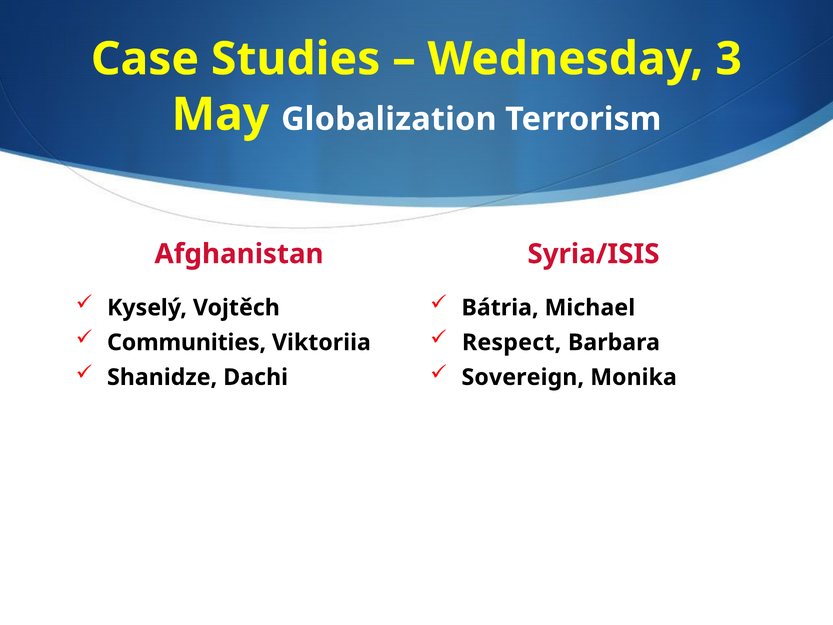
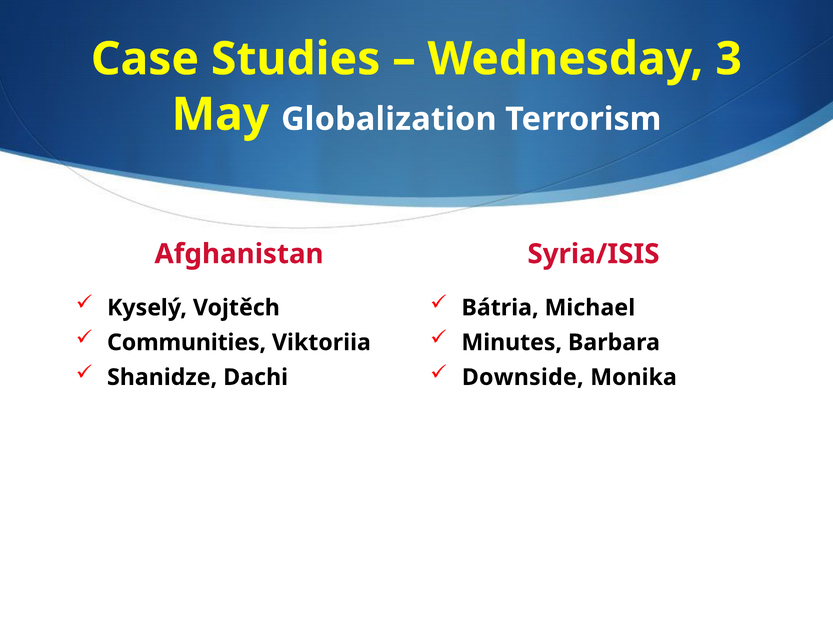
Respect: Respect -> Minutes (512, 342)
Sovereign: Sovereign -> Downside (523, 377)
